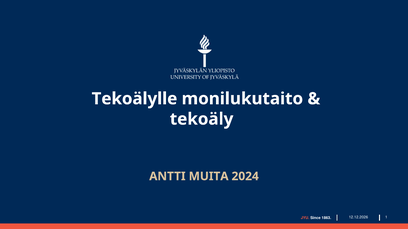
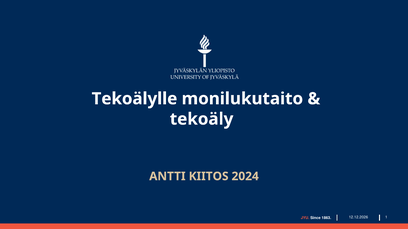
MUITA: MUITA -> KIITOS (209, 177)
